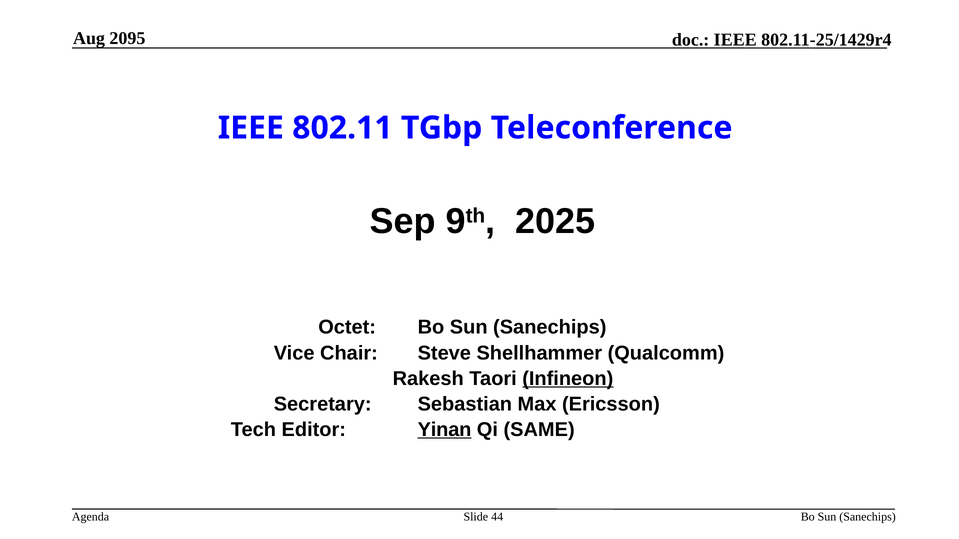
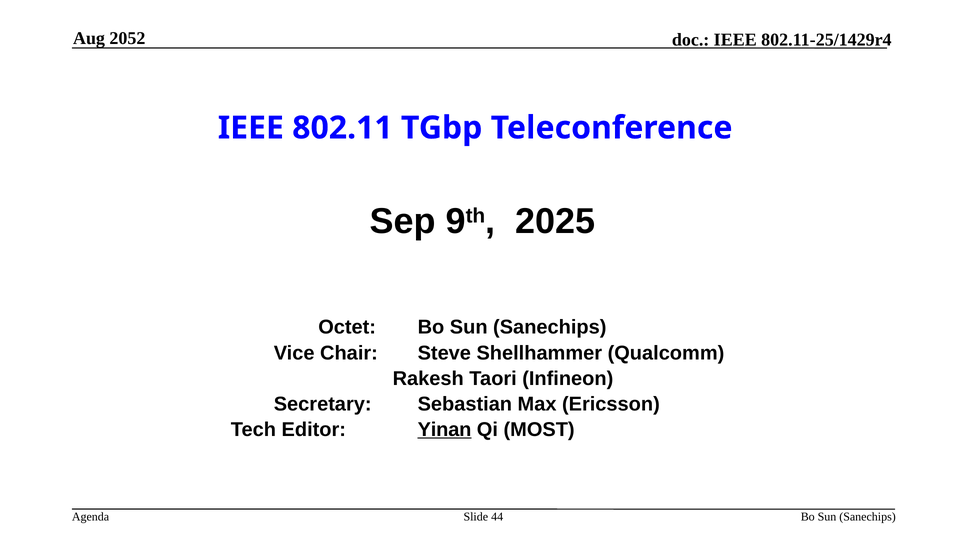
2095: 2095 -> 2052 (127, 38)
Infineon underline: present -> none (568, 379)
SAME: SAME -> MOST (539, 430)
